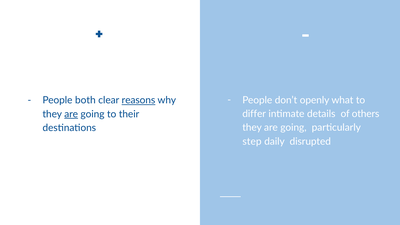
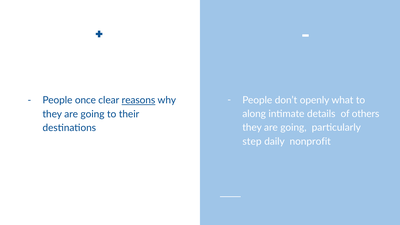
both: both -> once (85, 100)
differ: differ -> along (254, 114)
are underline: present -> none (71, 114)
disrupted: disrupted -> nonprofit (310, 141)
